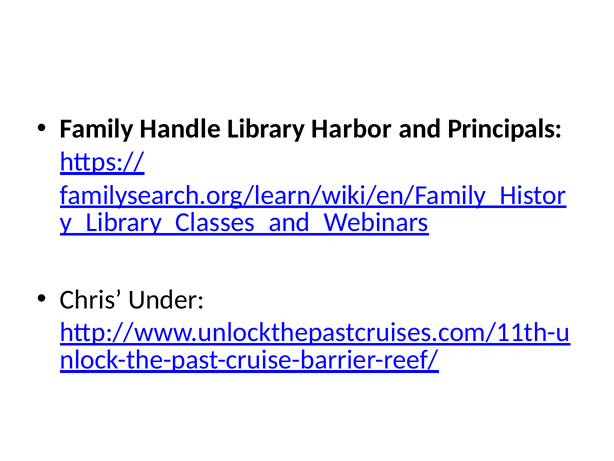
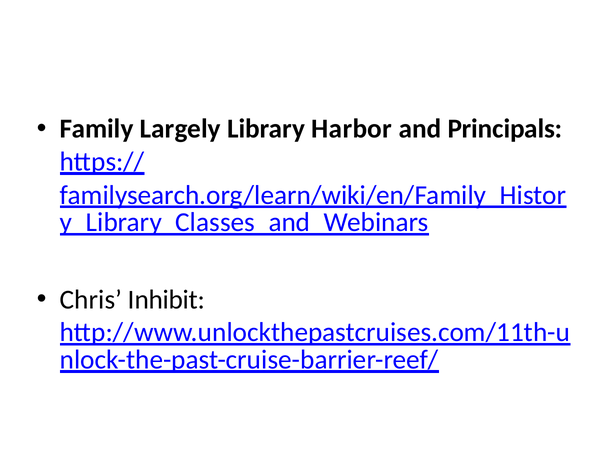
Handle: Handle -> Largely (180, 129)
Under: Under -> Inhibit (166, 299)
